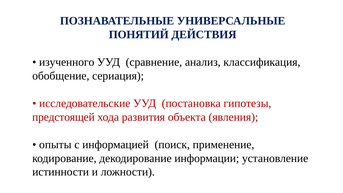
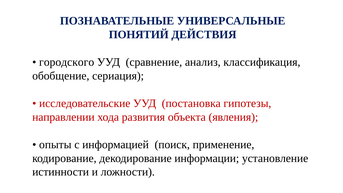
изученного: изученного -> городского (67, 62)
предстоящей: предстоящей -> направлении (63, 117)
